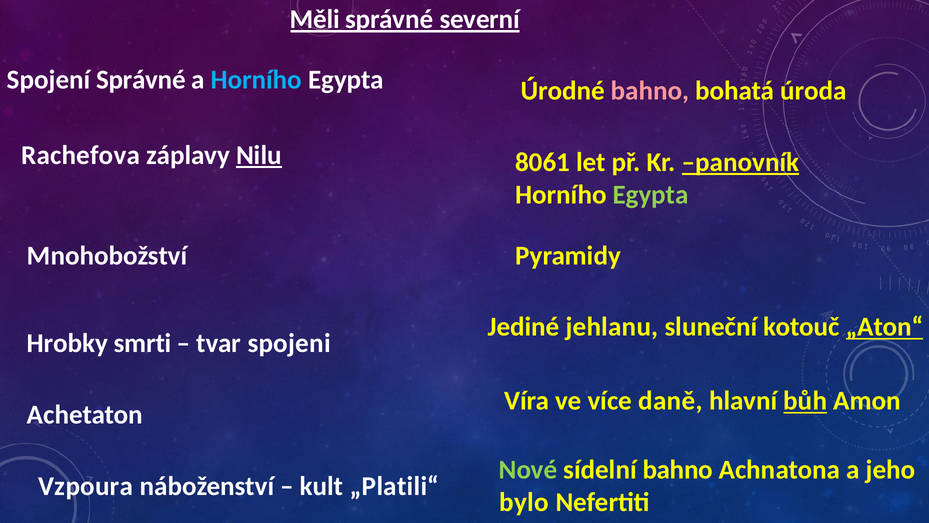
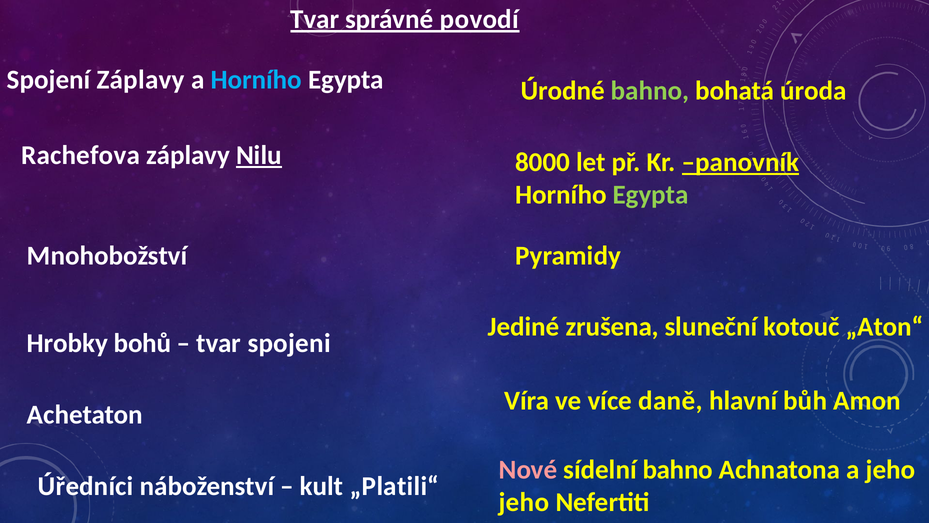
Měli: Měli -> Tvar (315, 19)
severní: severní -> povodí (479, 19)
Spojení Správné: Správné -> Záplavy (141, 80)
bahno colour: pink -> light green (650, 91)
8061: 8061 -> 8000 (543, 162)
jehlanu: jehlanu -> zrušena (612, 327)
„Aton“ underline: present -> none (885, 327)
smrti: smrti -> bohů (143, 343)
bůh underline: present -> none (805, 401)
Nové colour: light green -> pink (528, 469)
Vzpoura: Vzpoura -> Úředníci (86, 486)
bylo: bylo -> jeho (524, 502)
